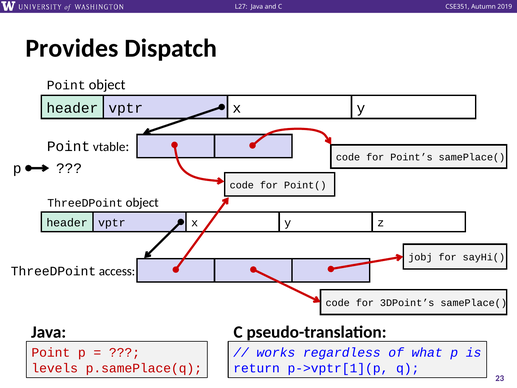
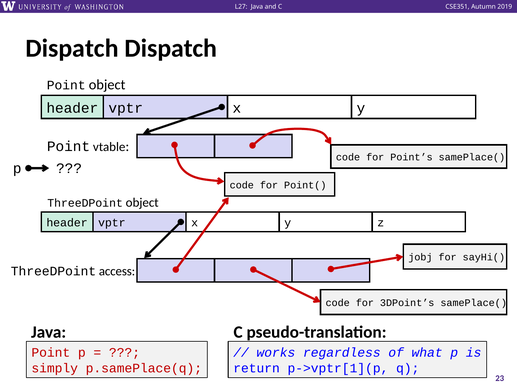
Provides: Provides -> Dispatch (72, 48)
levels: levels -> simply (55, 368)
